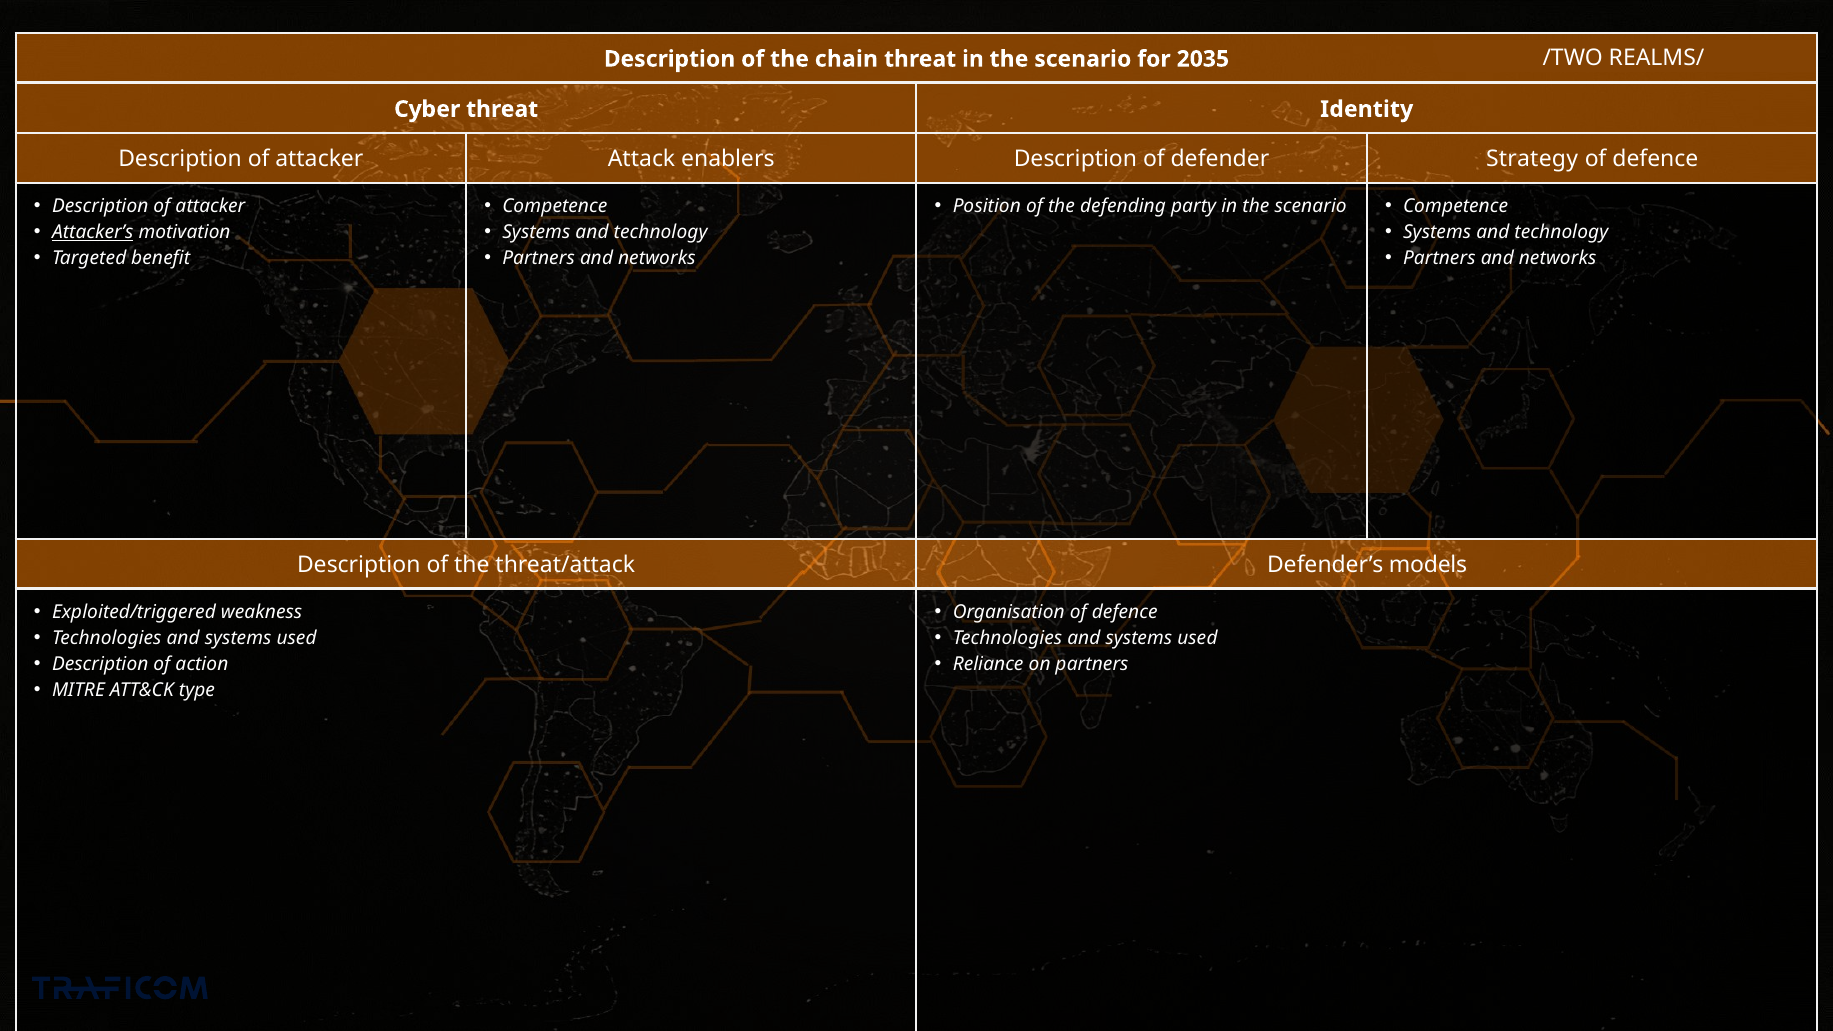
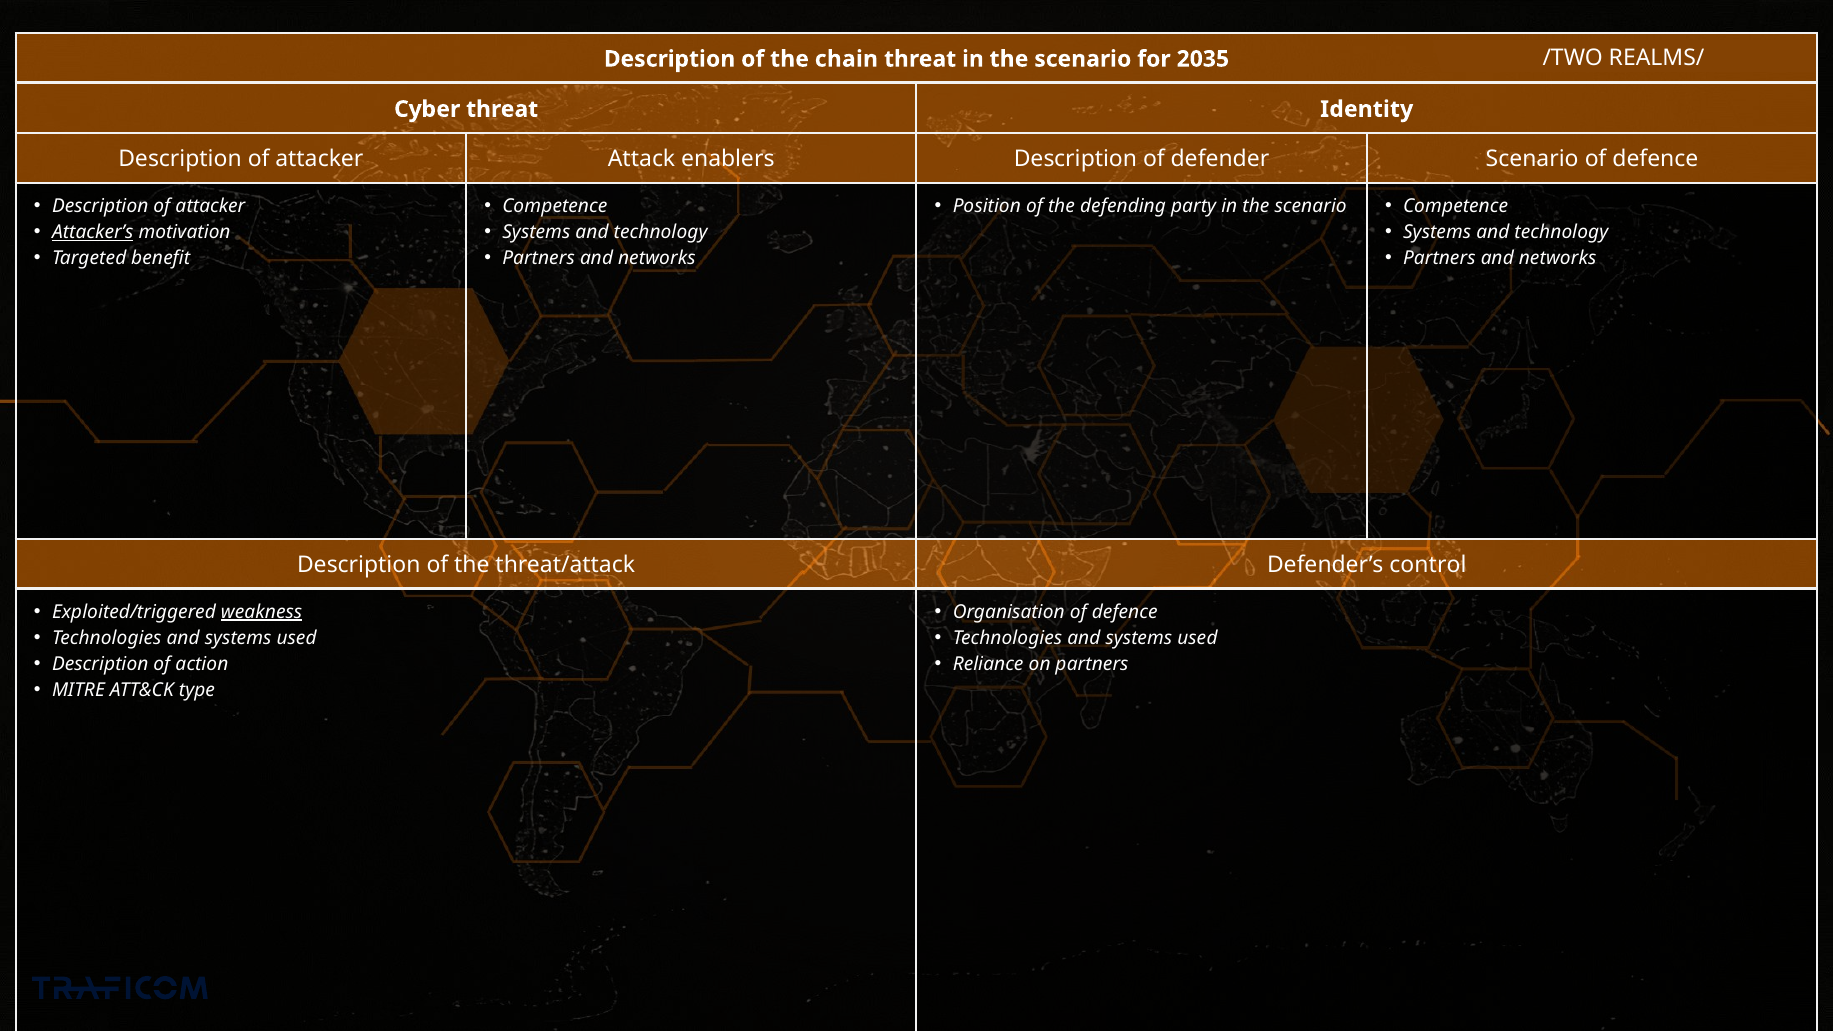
defender Strategy: Strategy -> Scenario (1532, 159)
models: models -> control (1428, 565)
weakness underline: none -> present (262, 612)
